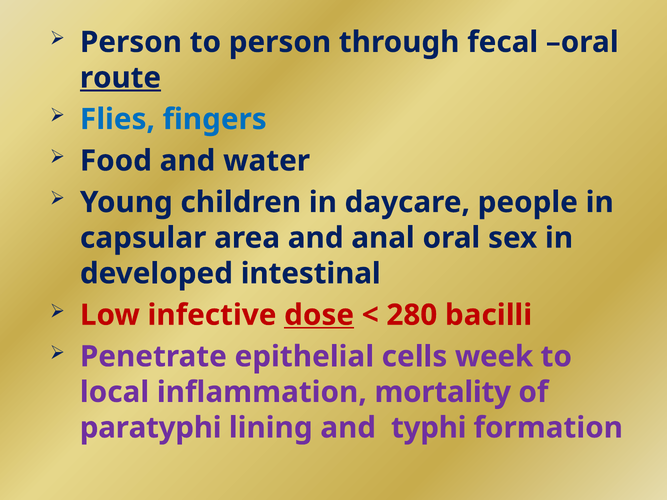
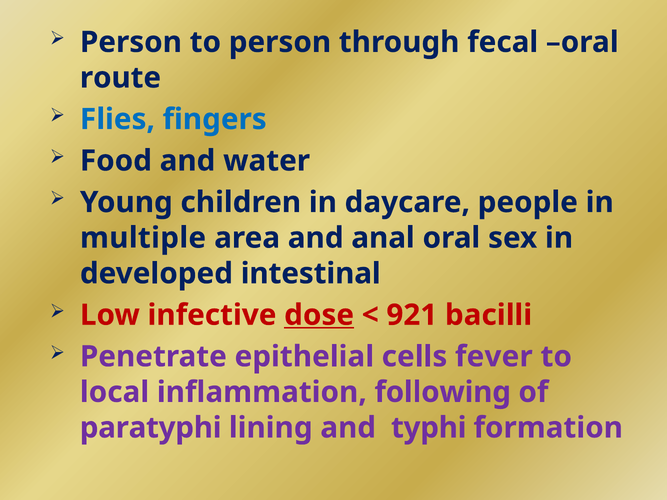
route underline: present -> none (121, 78)
capsular: capsular -> multiple (143, 238)
280: 280 -> 921 (412, 315)
week: week -> fever (494, 357)
mortality: mortality -> following (443, 392)
